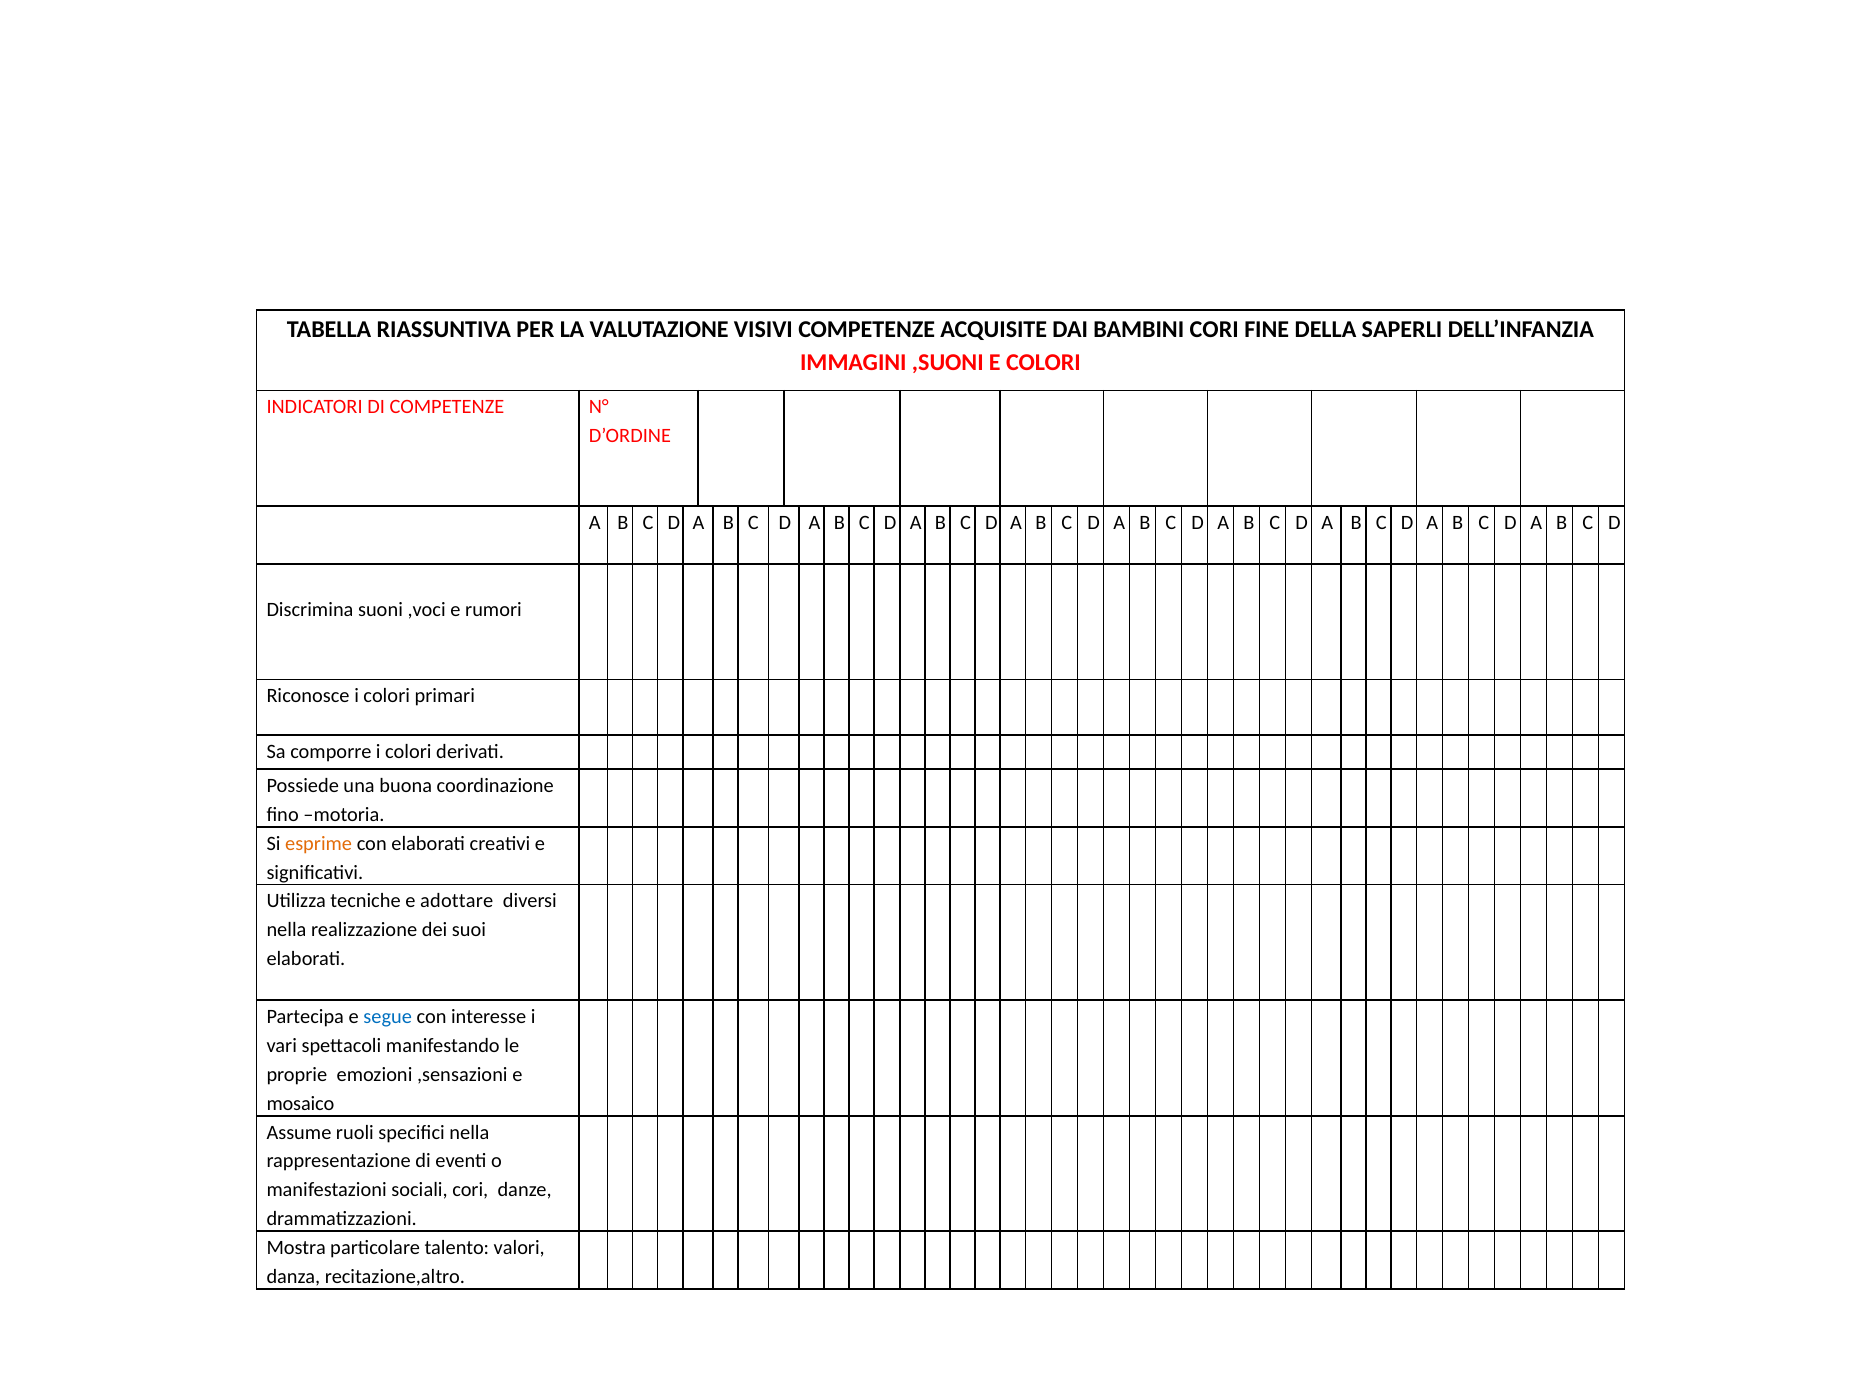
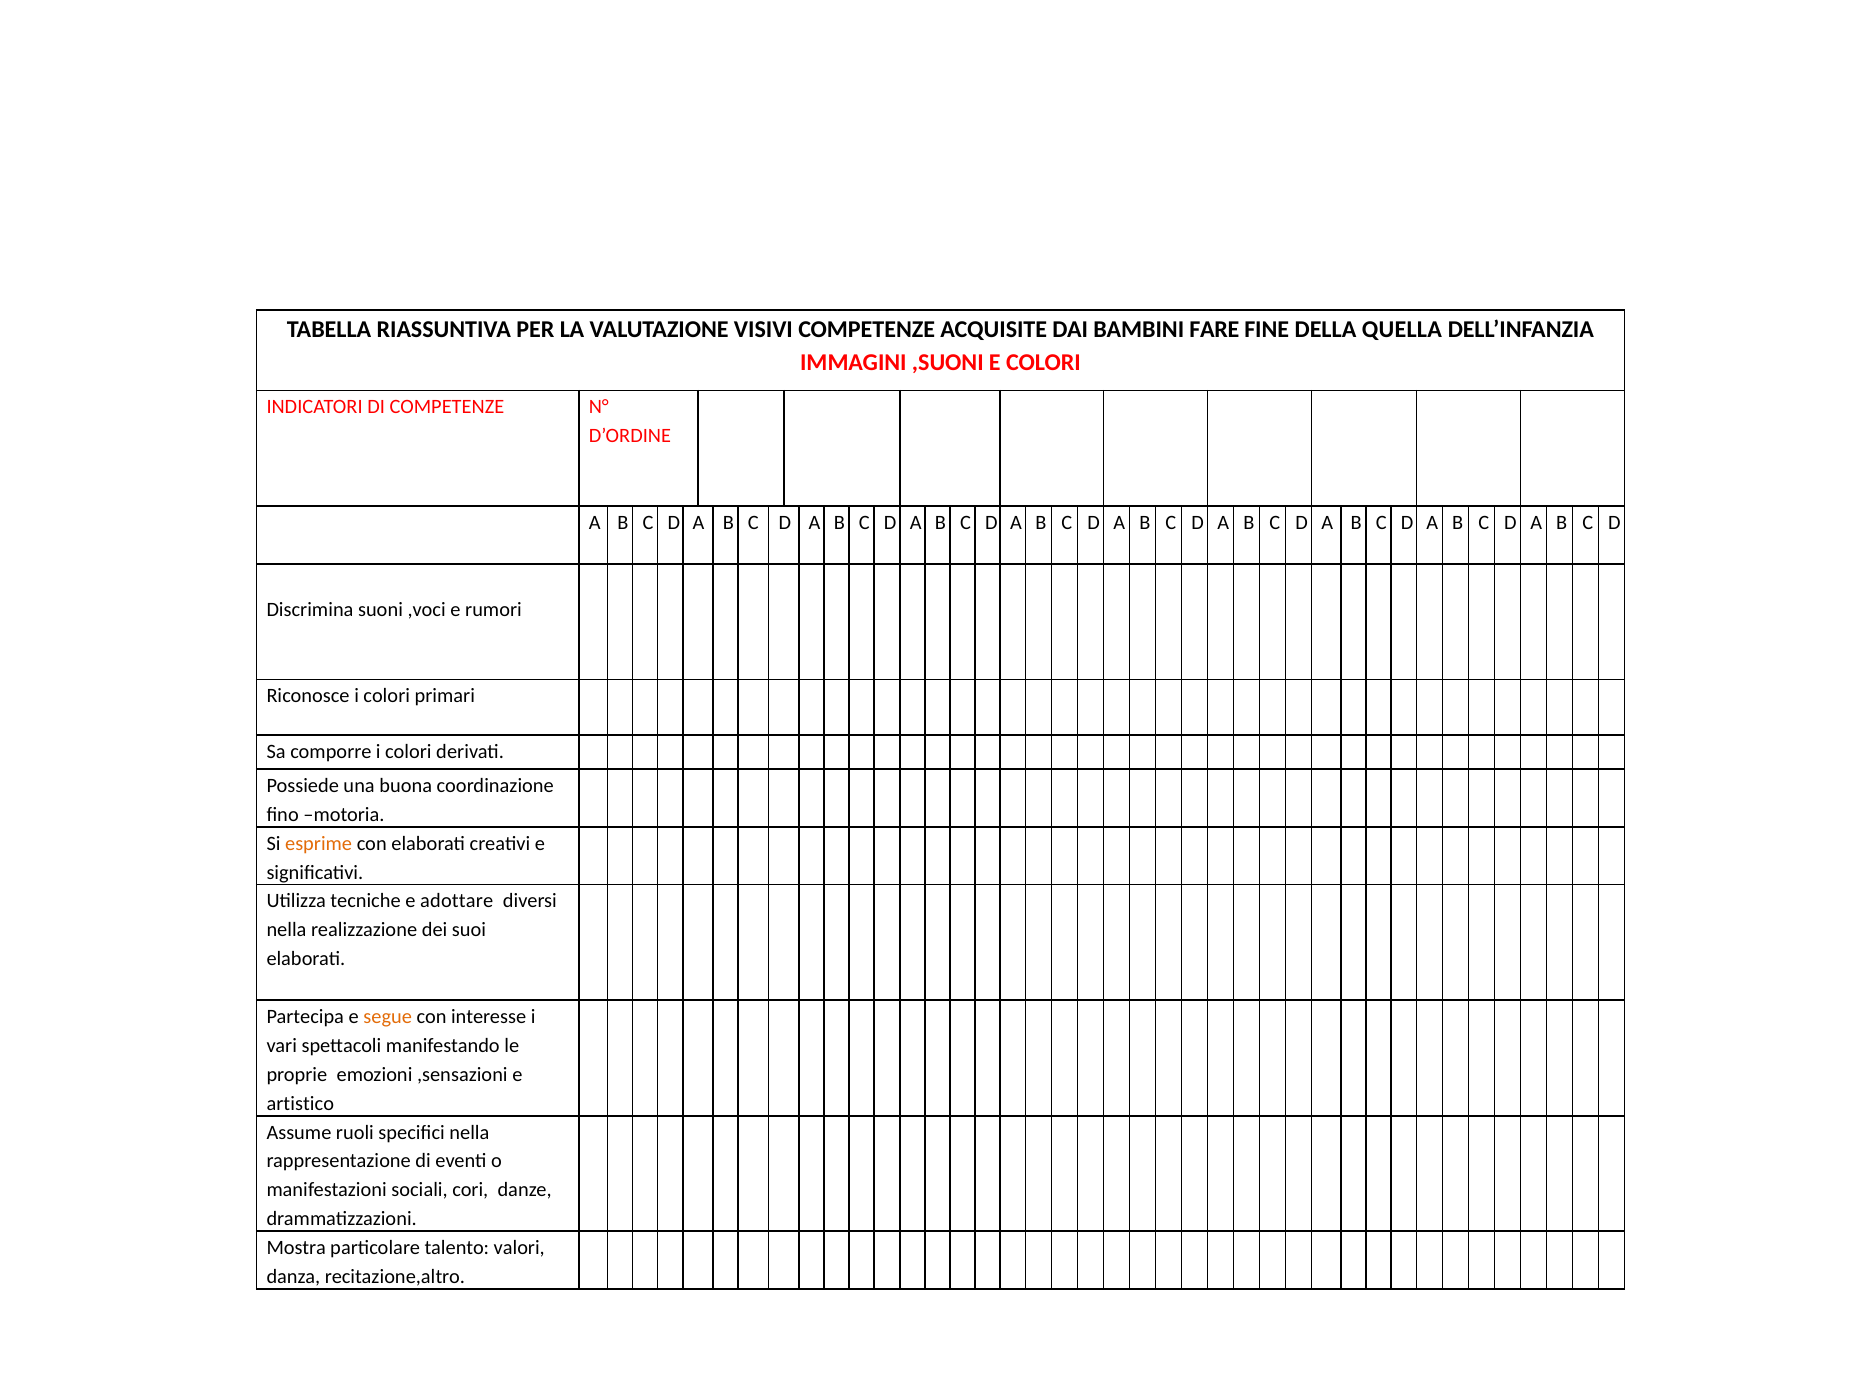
BAMBINI CORI: CORI -> FARE (1214, 329)
SAPERLI: SAPERLI -> QUELLA (1402, 329)
segue colour: blue -> orange (388, 1016)
mosaico: mosaico -> artistico (300, 1103)
